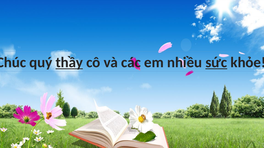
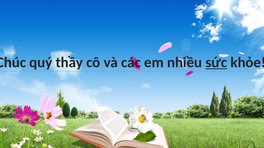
thầy underline: present -> none (69, 63)
